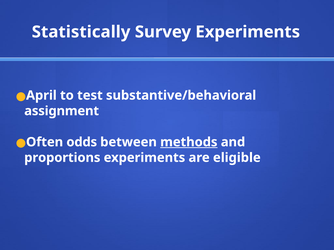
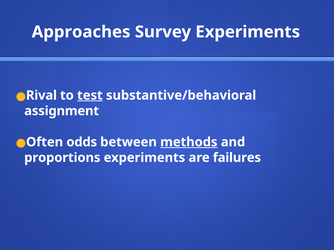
Statistically: Statistically -> Approaches (81, 32)
April: April -> Rival (41, 96)
test underline: none -> present (90, 96)
eligible: eligible -> failures (237, 158)
